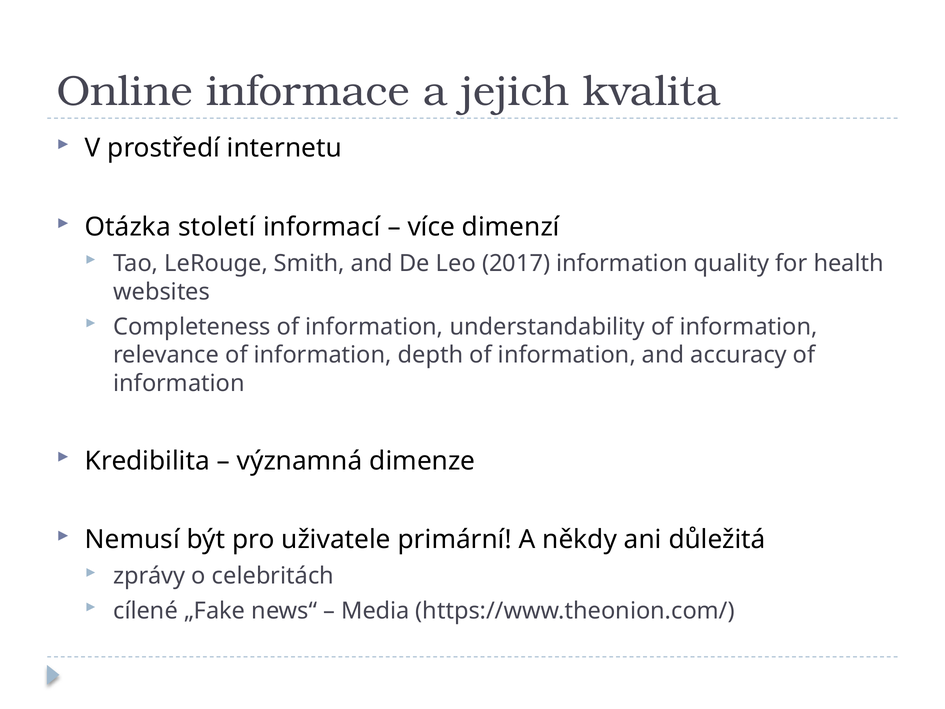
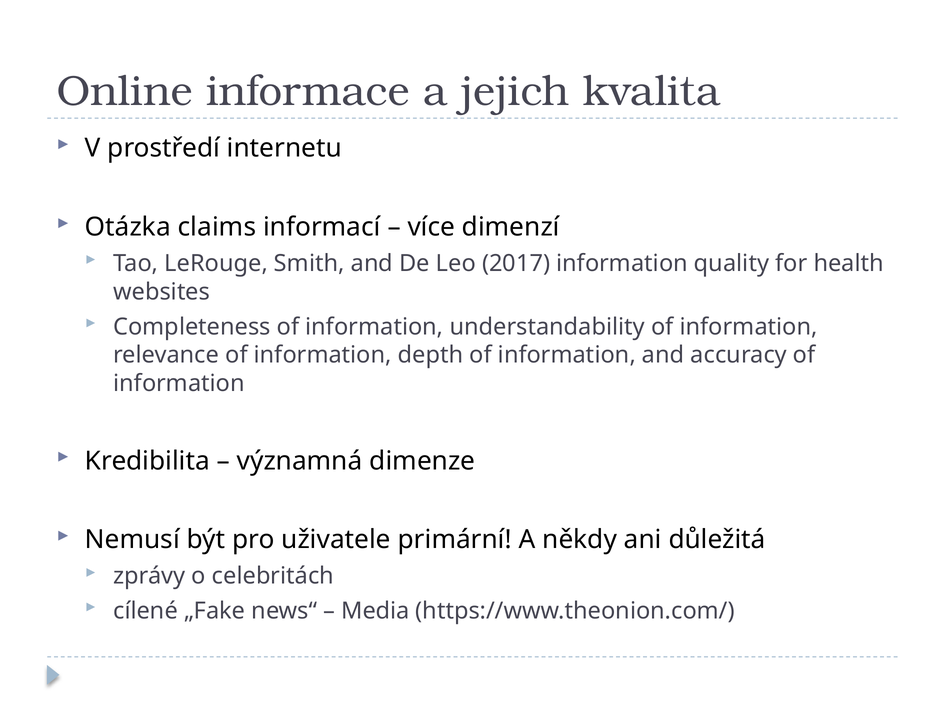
století: století -> claims (217, 227)
